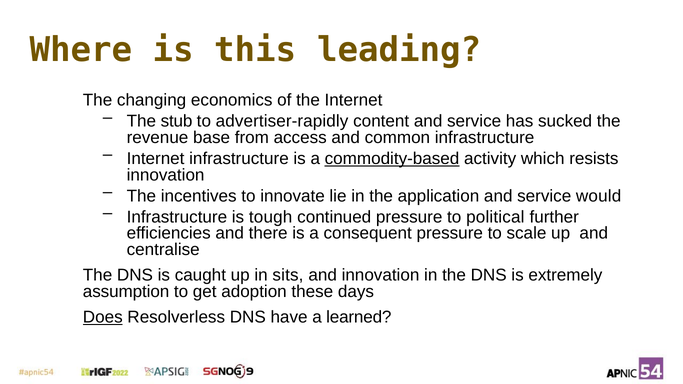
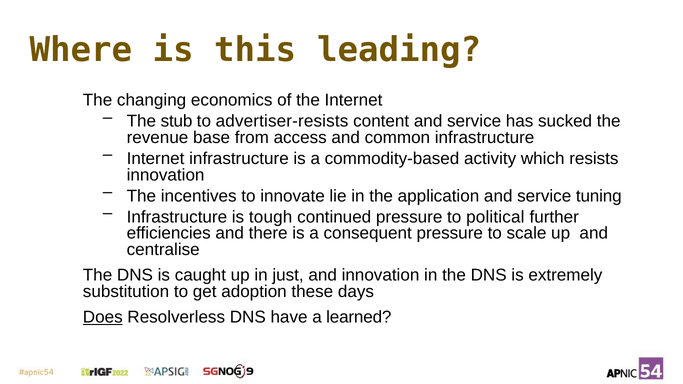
advertiser-rapidly: advertiser-rapidly -> advertiser-resists (282, 121)
commodity-based underline: present -> none (392, 159)
would: would -> tuning (599, 196)
sits: sits -> just (288, 275)
assumption: assumption -> substitution (126, 292)
